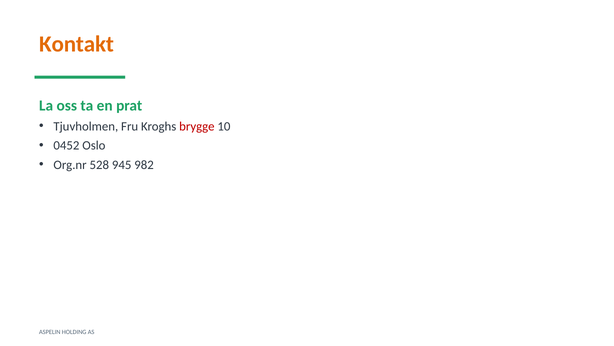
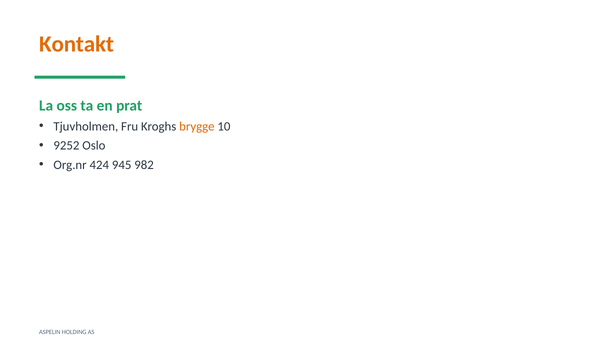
brygge colour: red -> orange (197, 126)
0452: 0452 -> 9252 (66, 145)
528: 528 -> 424 (99, 165)
